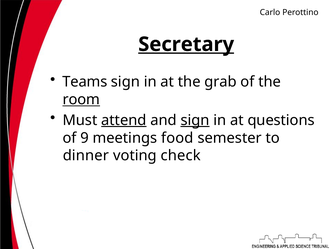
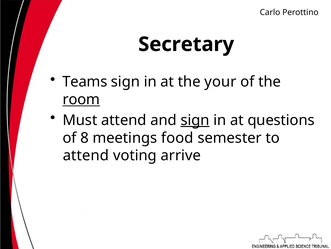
Secretary underline: present -> none (186, 44)
grab: grab -> your (220, 82)
attend underline: present -> none (124, 120)
9: 9 -> 8 (85, 137)
dinner: dinner -> attend (86, 155)
check: check -> arrive (181, 155)
